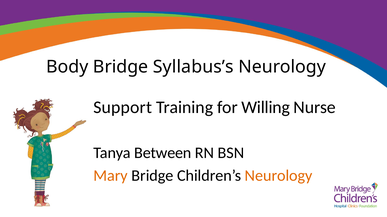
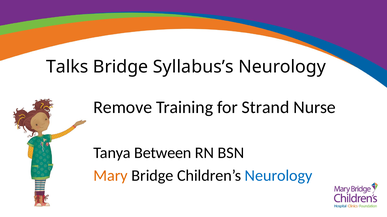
Body: Body -> Talks (67, 67)
Support: Support -> Remove (123, 108)
Willing: Willing -> Strand (266, 108)
Neurology colour: orange -> blue (279, 176)
